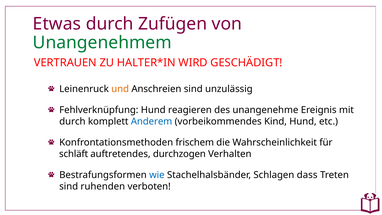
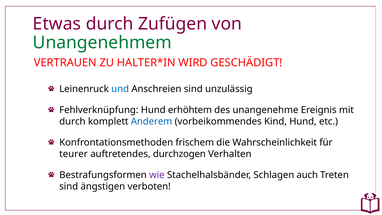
und colour: orange -> blue (120, 89)
reagieren: reagieren -> erhöhtem (190, 110)
schläft: schläft -> teurer (74, 154)
wie colour: blue -> purple (157, 175)
dass: dass -> auch (307, 175)
ruhenden: ruhenden -> ängstigen (103, 186)
